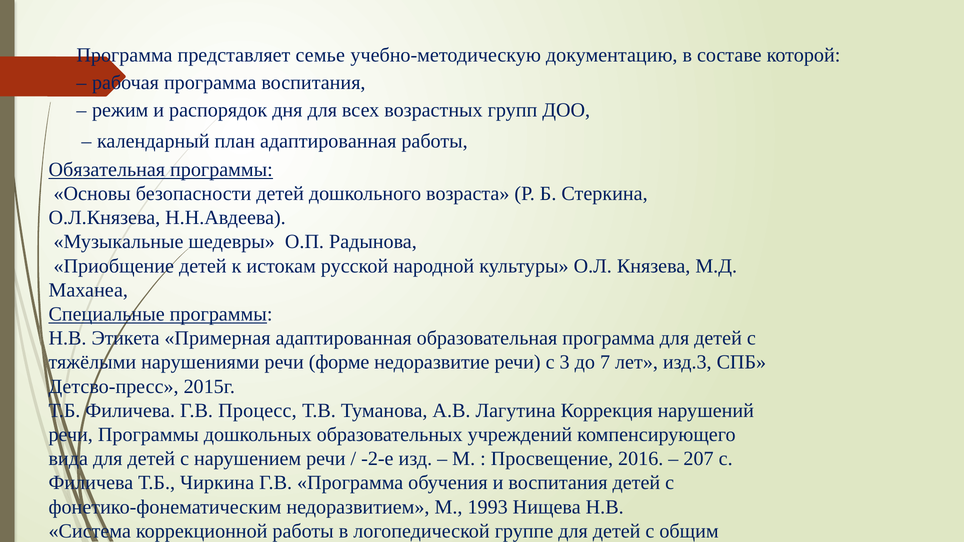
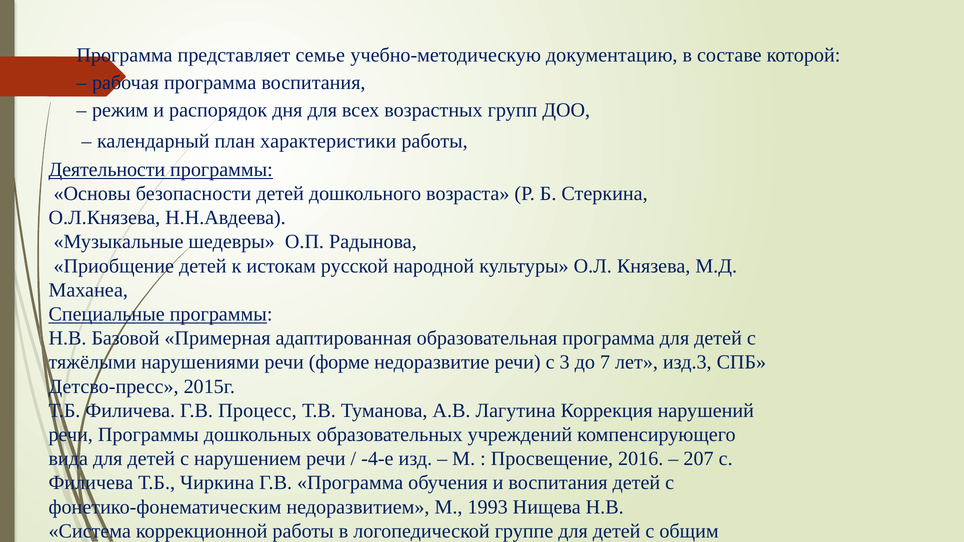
план адаптированная: адаптированная -> характеристики (328, 141)
Обязательная: Обязательная -> Деятельности (107, 170)
Этикета: Этикета -> Базовой (126, 338)
-2-е: -2-е -> -4-е (377, 459)
